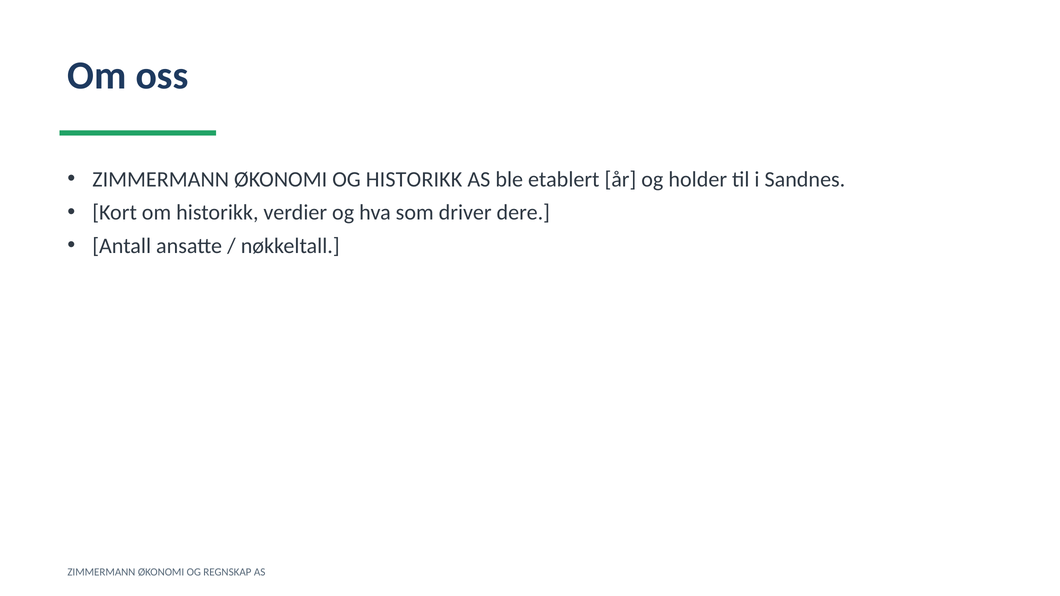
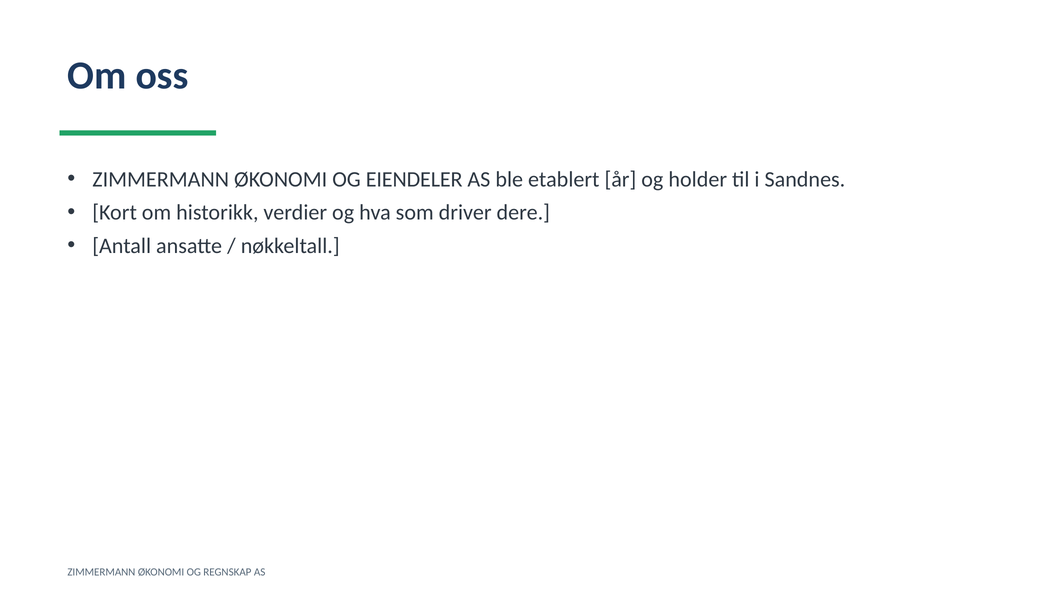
OG HISTORIKK: HISTORIKK -> EIENDELER (414, 180)
